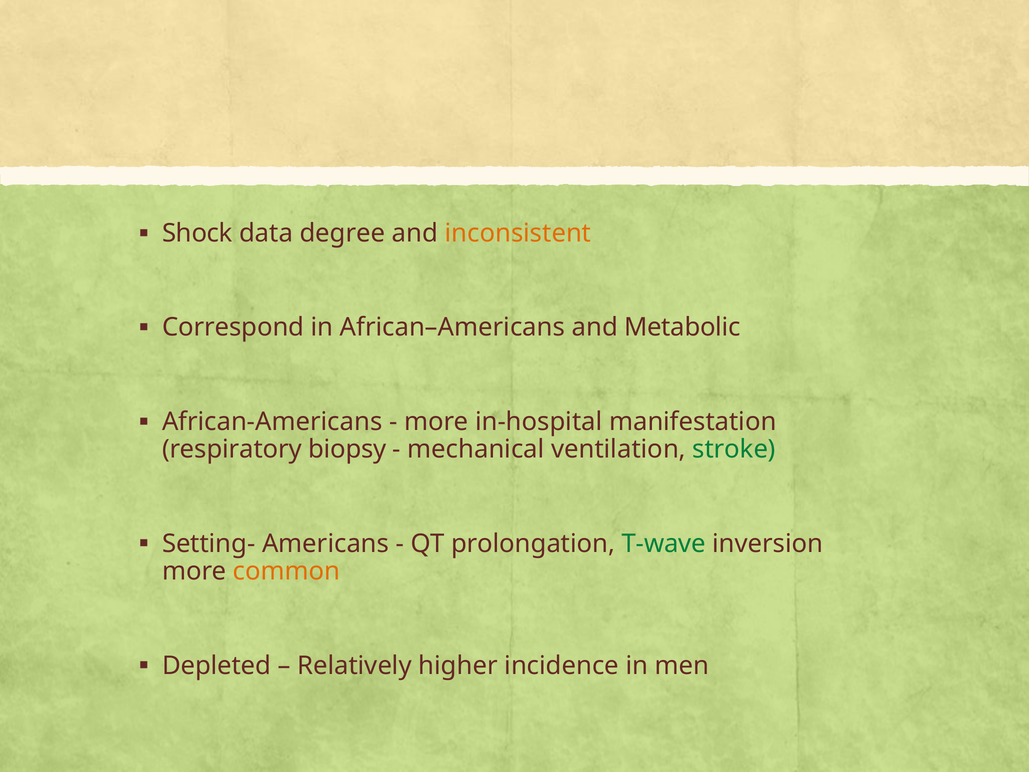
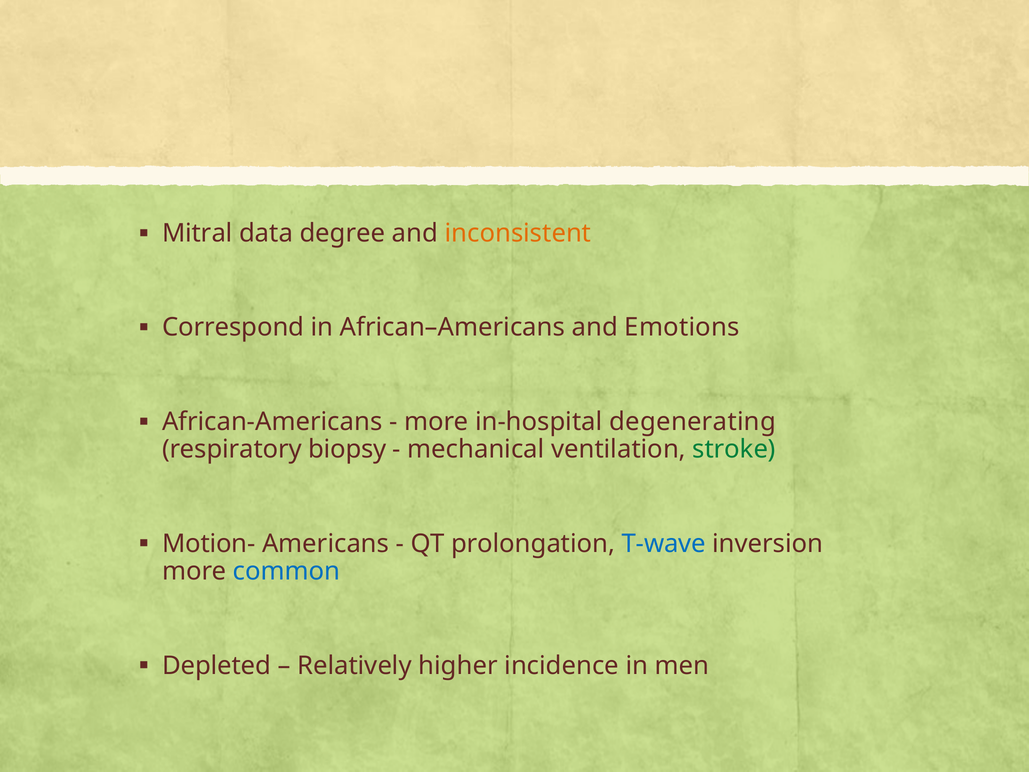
Shock: Shock -> Mitral (197, 233)
Metabolic: Metabolic -> Emotions (682, 327)
manifestation: manifestation -> degenerating (693, 422)
Setting-: Setting- -> Motion- (209, 543)
T-wave colour: green -> blue (664, 543)
common colour: orange -> blue (286, 571)
